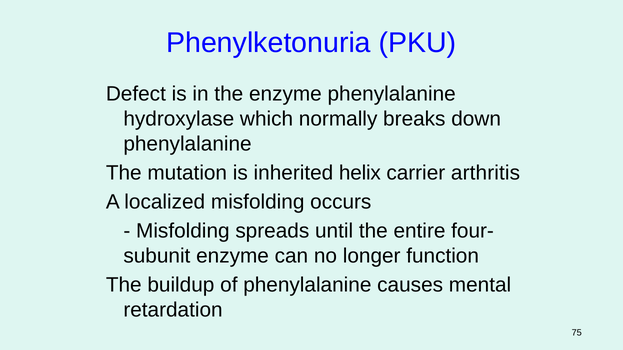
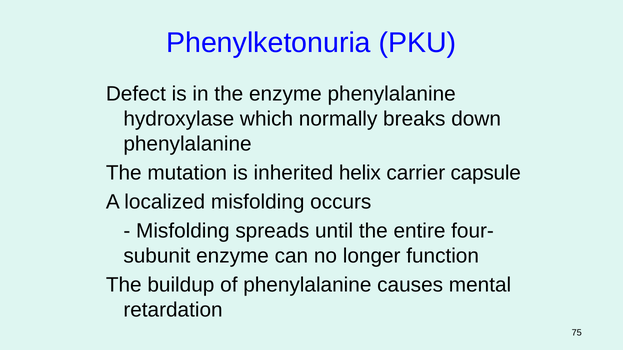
arthritis: arthritis -> capsule (486, 173)
